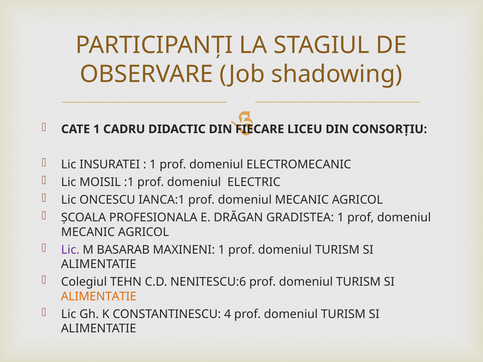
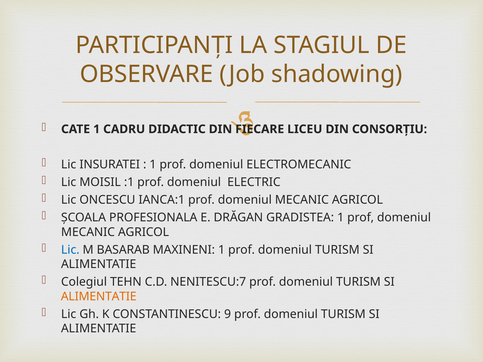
Lic colour: purple -> blue (70, 250)
NENITESCU:6: NENITESCU:6 -> NENITESCU:7 (208, 282)
4: 4 -> 9 (228, 314)
